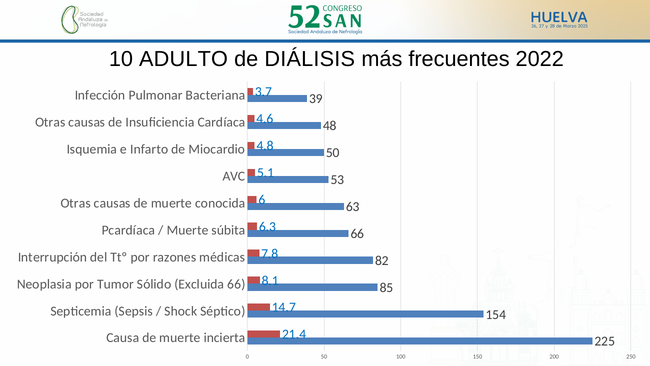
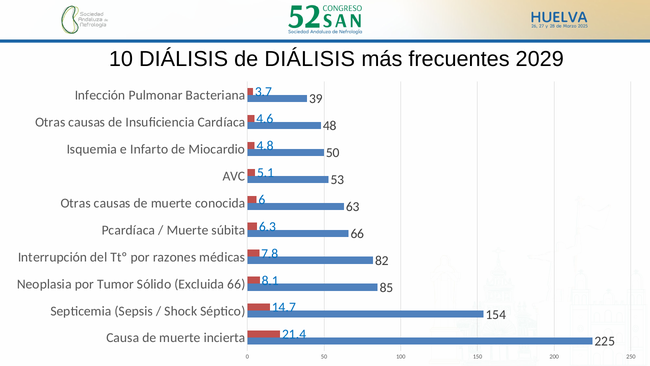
10 ADULTO: ADULTO -> DIÁLISIS (184, 59)
2022: 2022 -> 2029 (540, 59)
